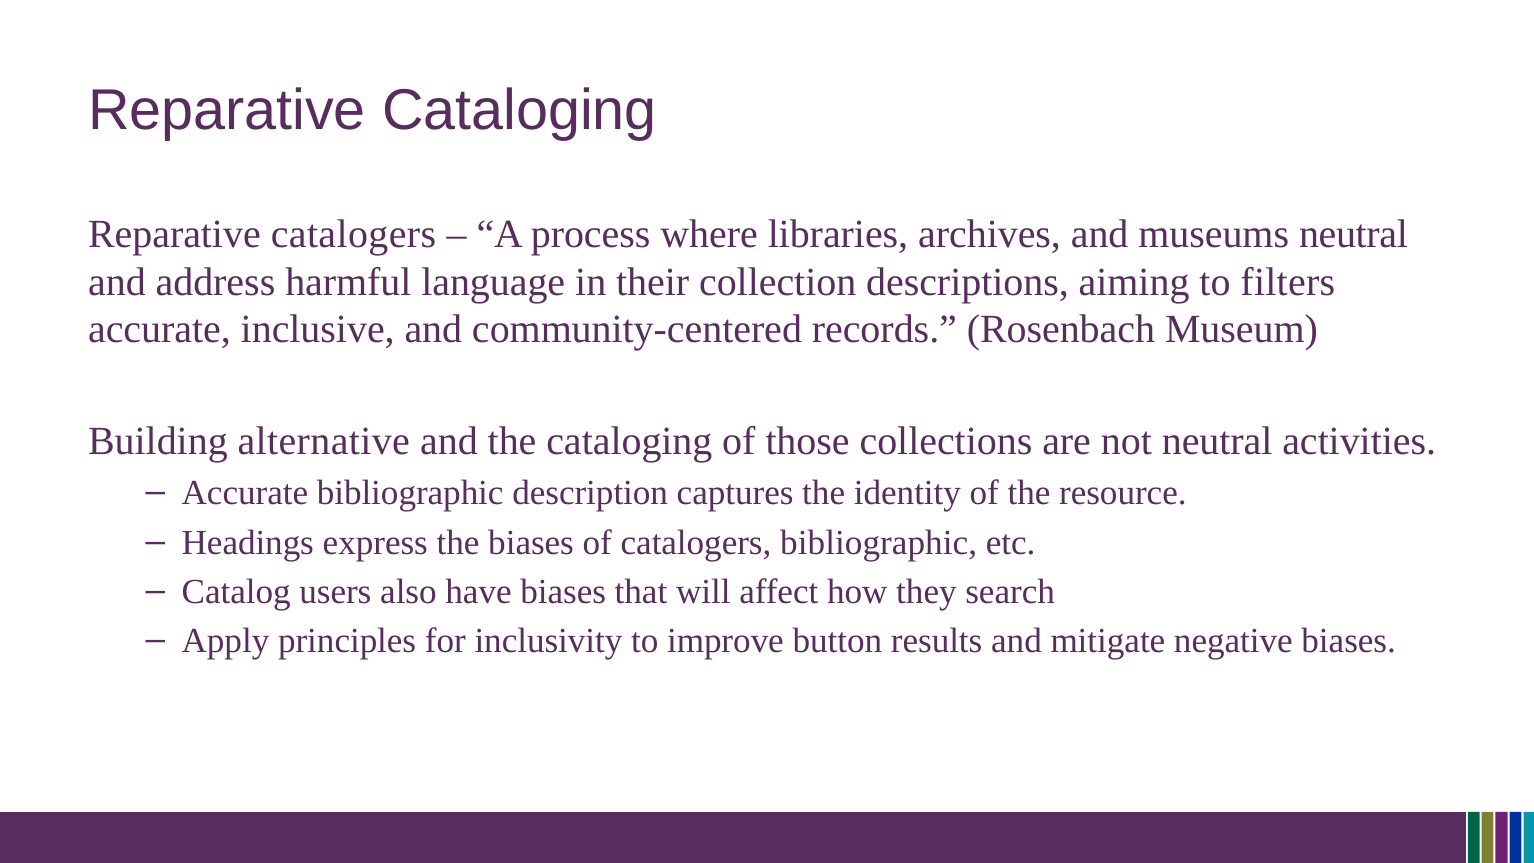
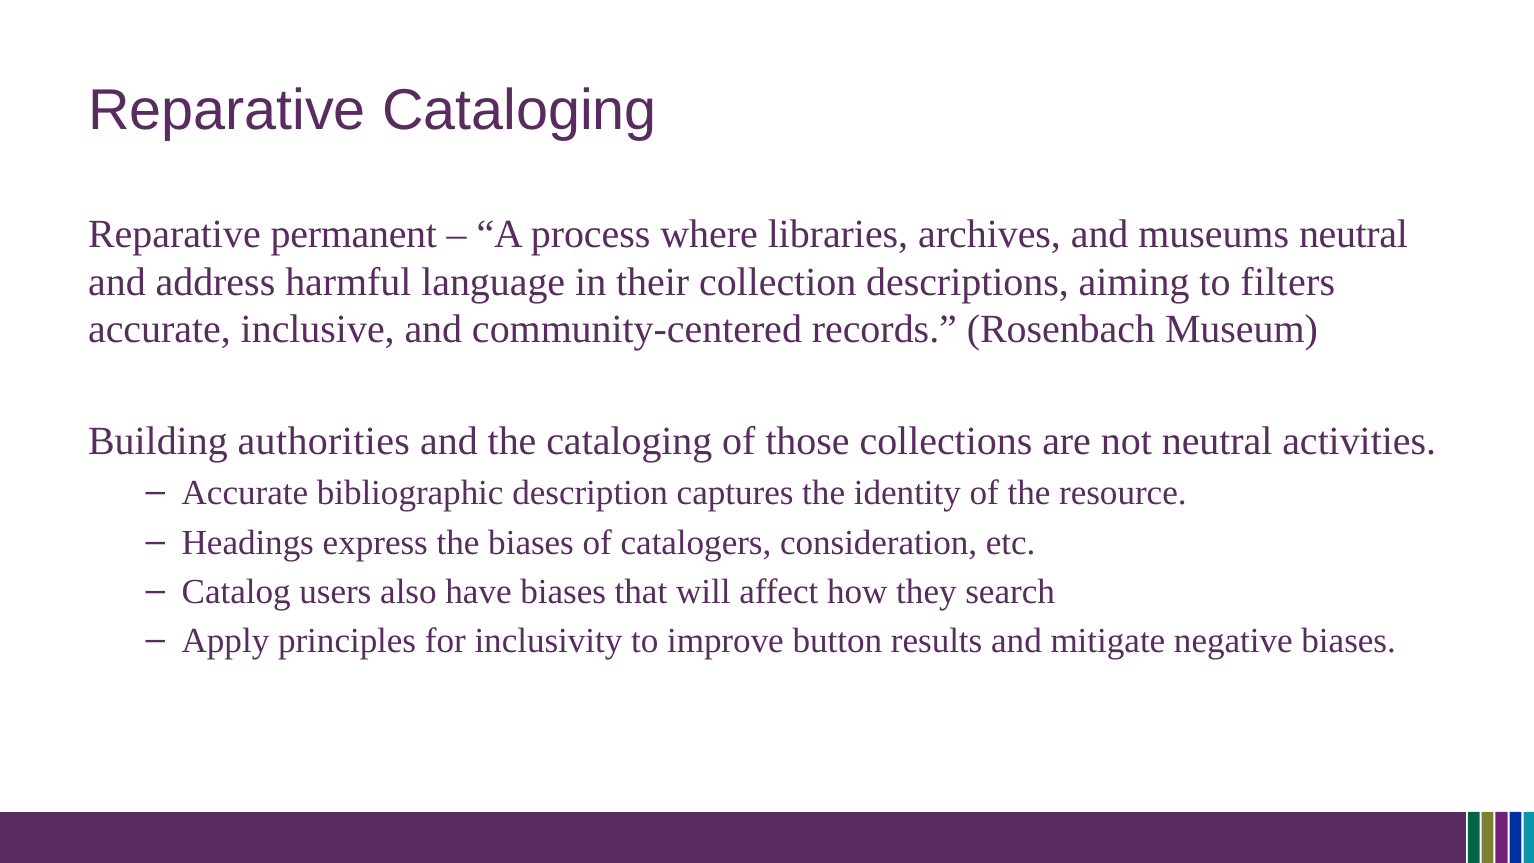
Reparative catalogers: catalogers -> permanent (354, 234)
alternative: alternative -> authorities (324, 441)
catalogers bibliographic: bibliographic -> consideration (879, 542)
